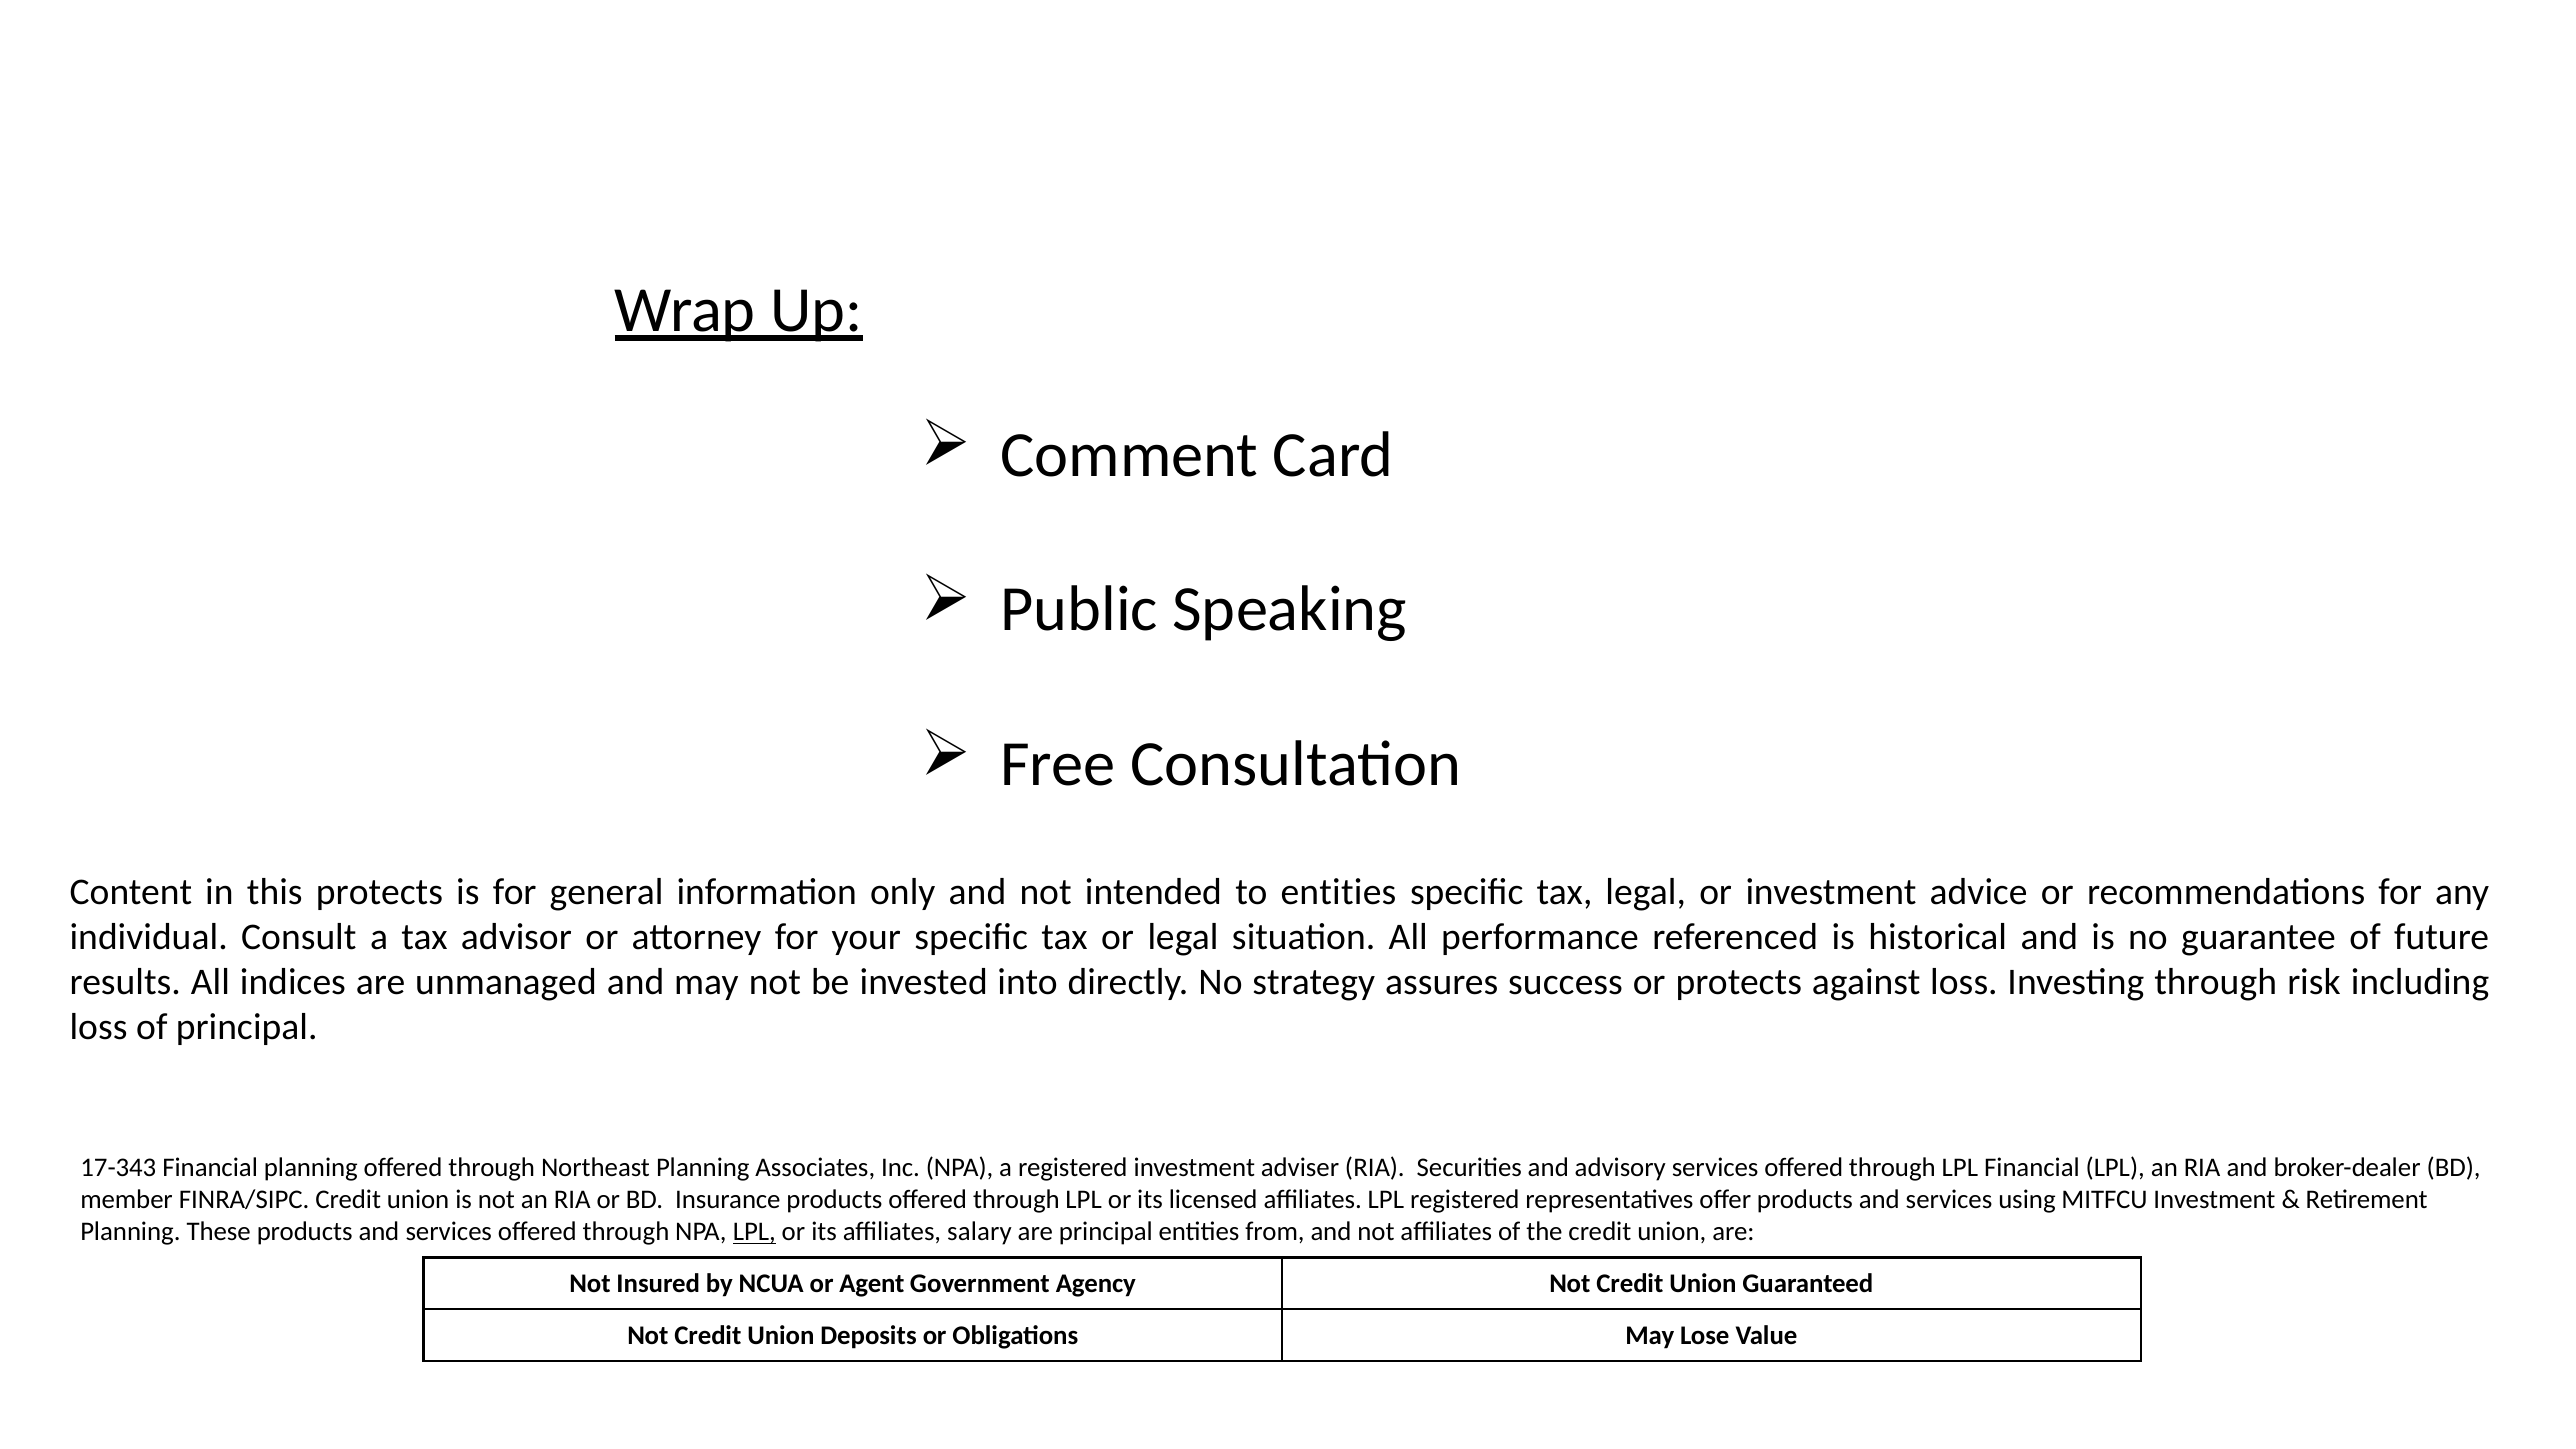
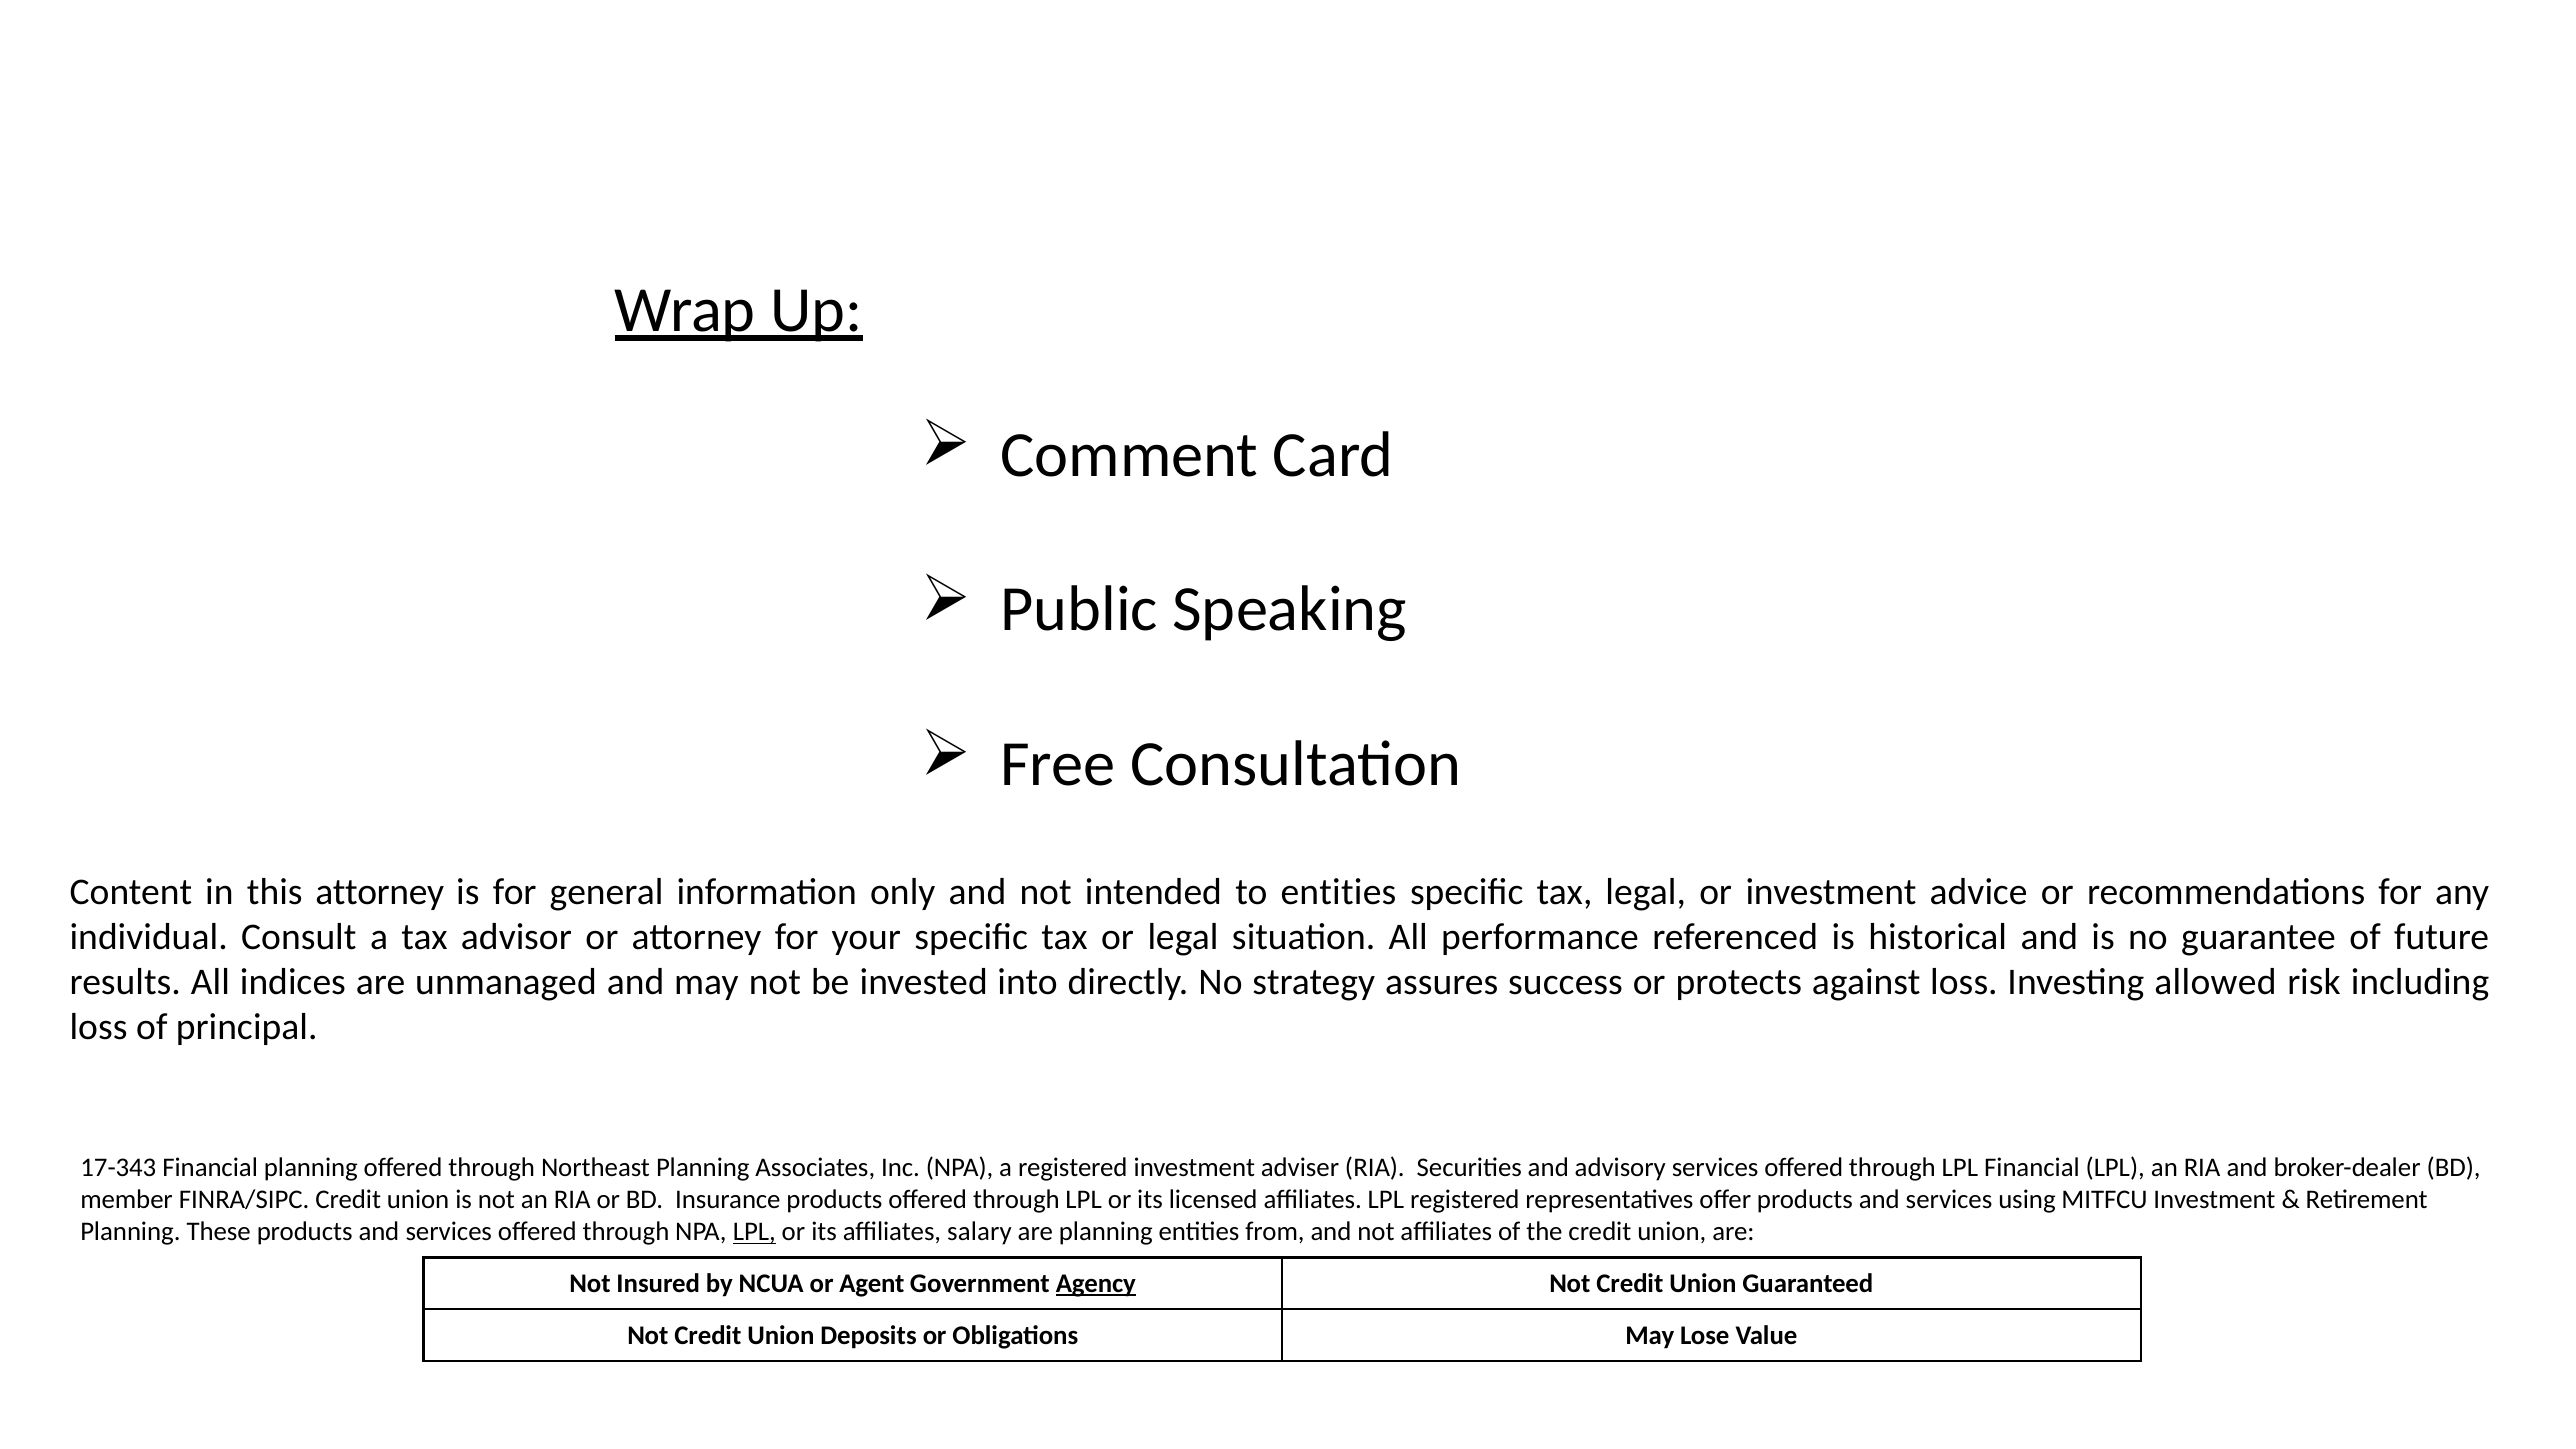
this protects: protects -> attorney (380, 892)
Investing through: through -> allowed (2215, 982)
are principal: principal -> planning (1106, 1232)
Agency underline: none -> present (1096, 1284)
